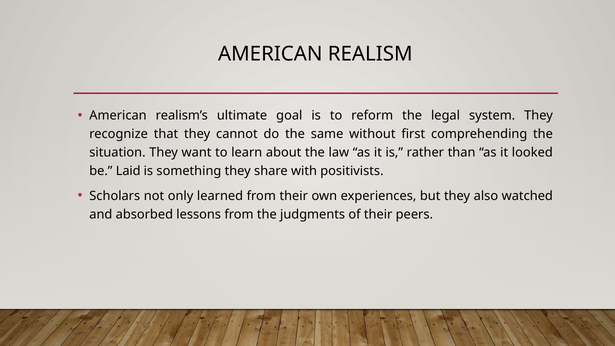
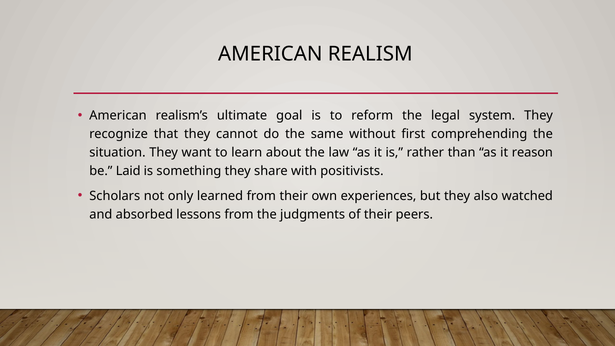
looked: looked -> reason (532, 153)
